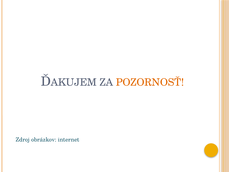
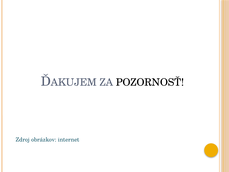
POZORNOSŤ colour: orange -> black (150, 82)
